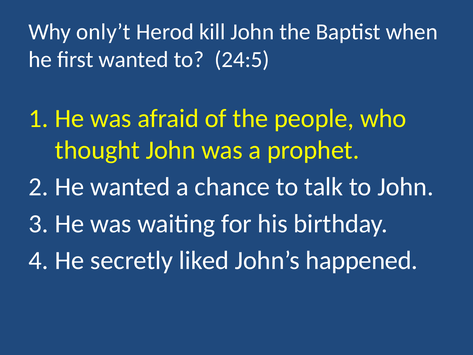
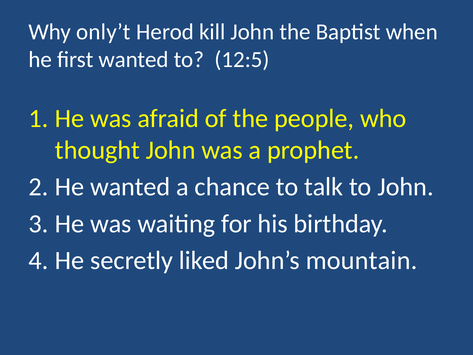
24:5: 24:5 -> 12:5 (242, 60)
happened: happened -> mountain (362, 260)
